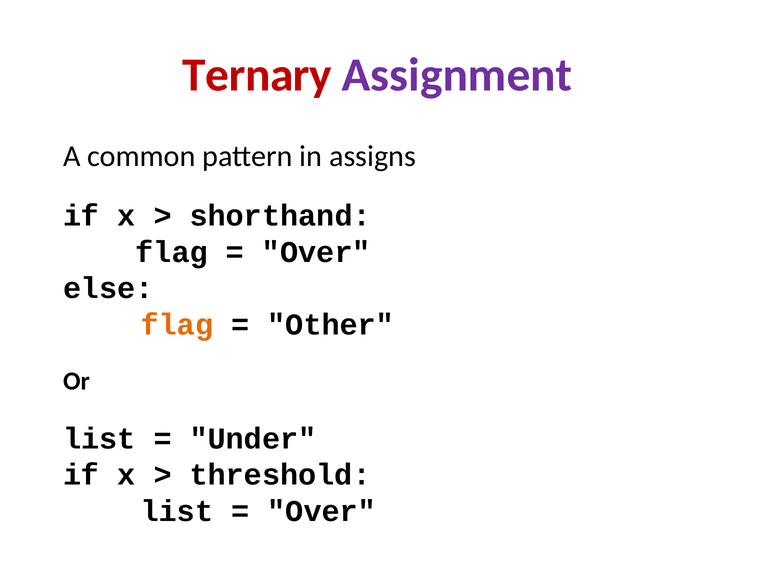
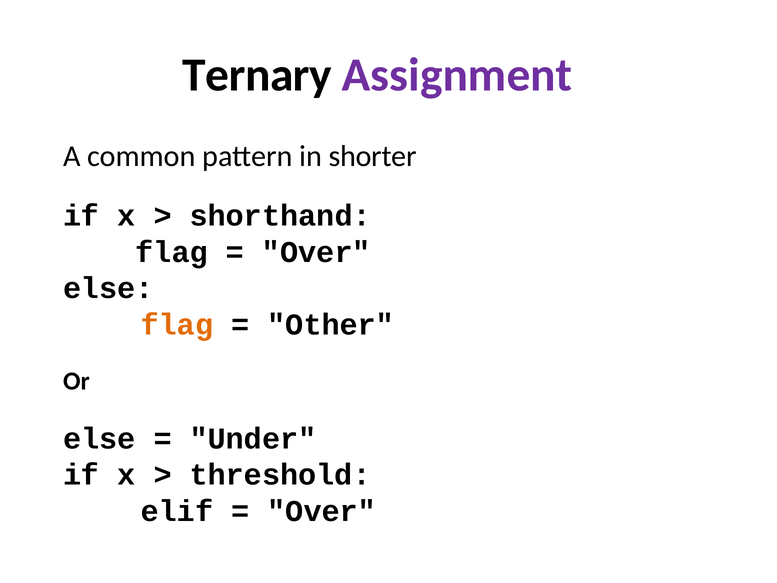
Ternary colour: red -> black (257, 75)
assigns: assigns -> shorter (373, 156)
list: list -> else (99, 439)
list: list -> elif (177, 511)
